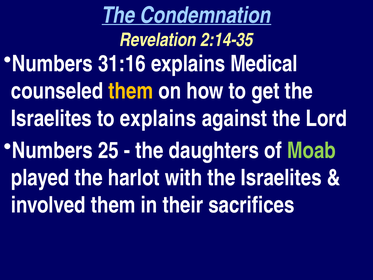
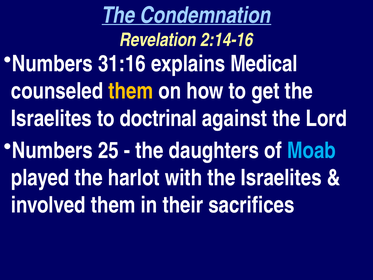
2:14-35: 2:14-35 -> 2:14-16 (227, 40)
to explains: explains -> doctrinal (158, 118)
Moab colour: light green -> light blue (311, 150)
